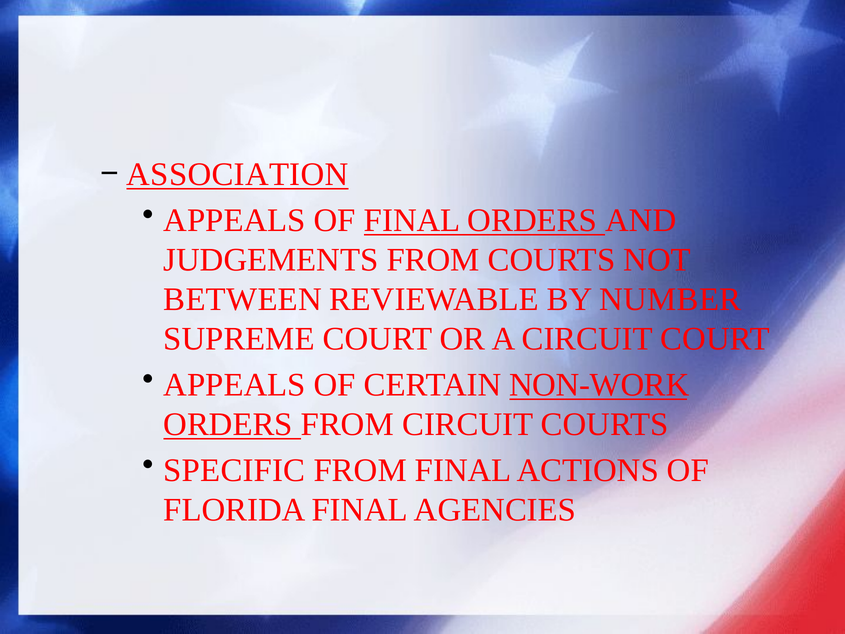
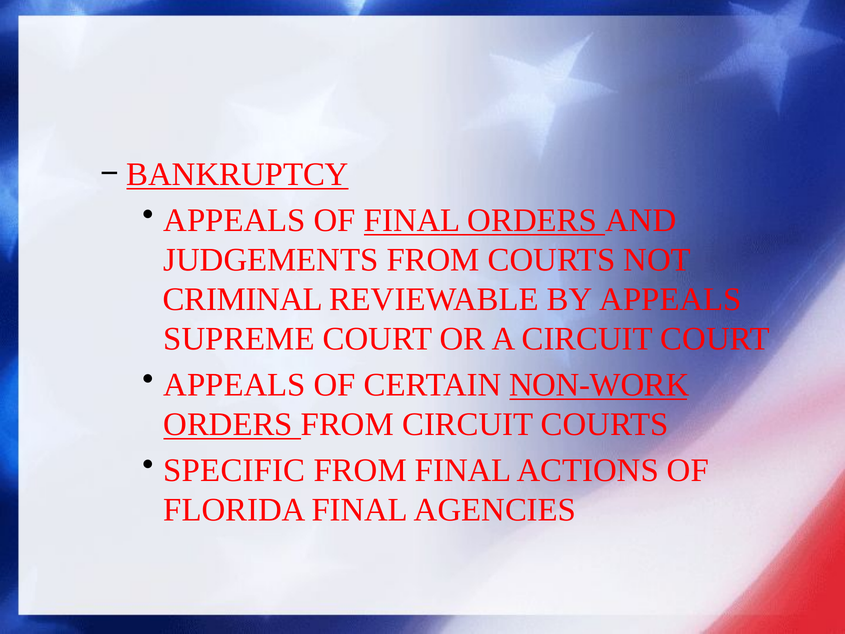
ASSOCIATION: ASSOCIATION -> BANKRUPTCY (238, 174)
BETWEEN: BETWEEN -> CRIMINAL (243, 299)
BY NUMBER: NUMBER -> APPEALS (670, 299)
